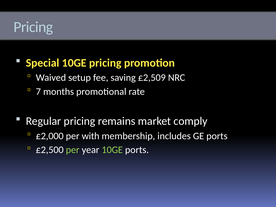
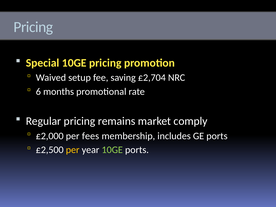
£2,509: £2,509 -> £2,704 (152, 78)
7: 7 -> 6 (38, 92)
with: with -> fees (90, 136)
per colour: light green -> yellow (73, 150)
